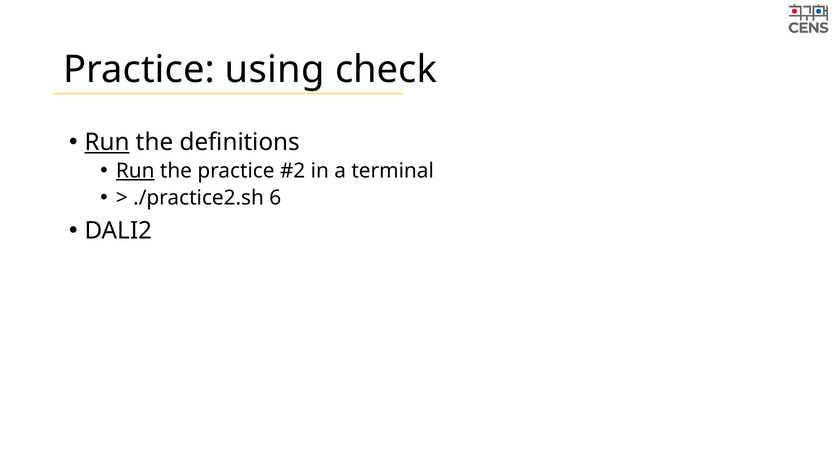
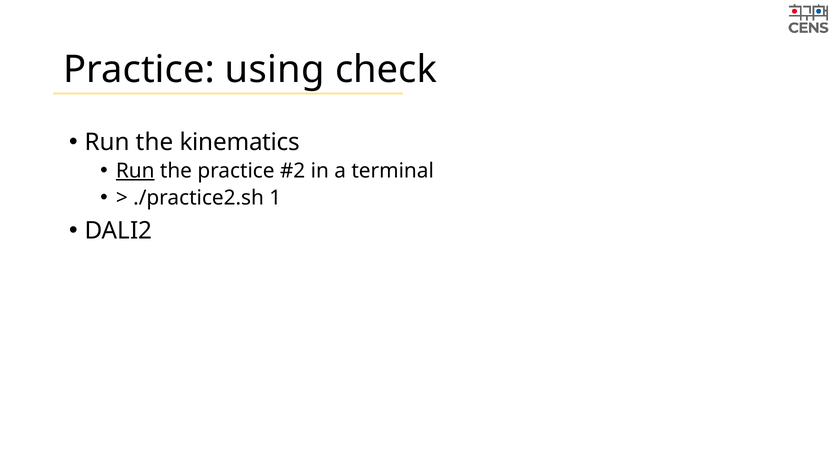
Run underline: present -> none (107, 142)
definitions: definitions -> kinematics (240, 142)
6: 6 -> 1 (275, 198)
